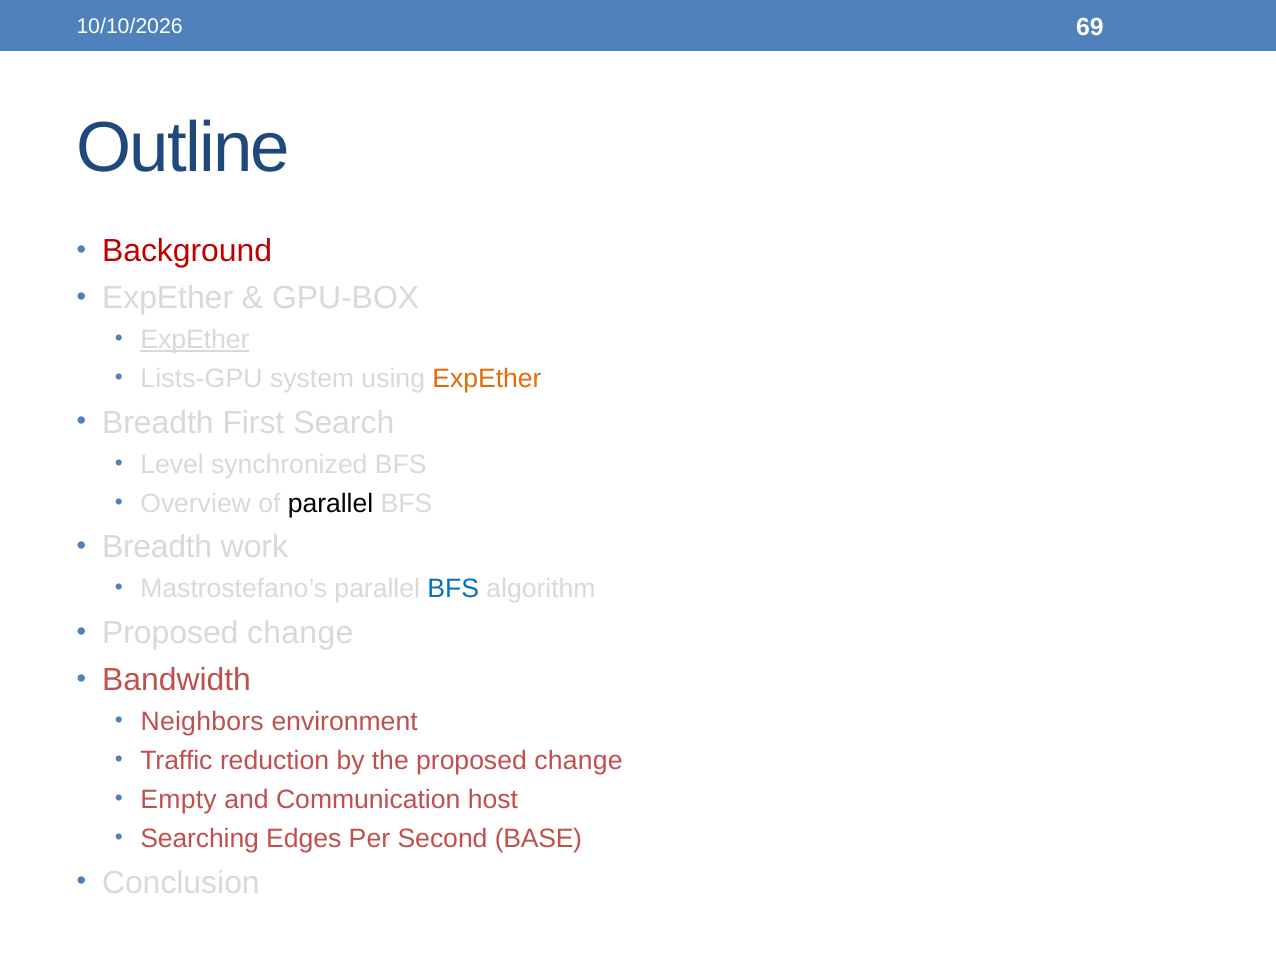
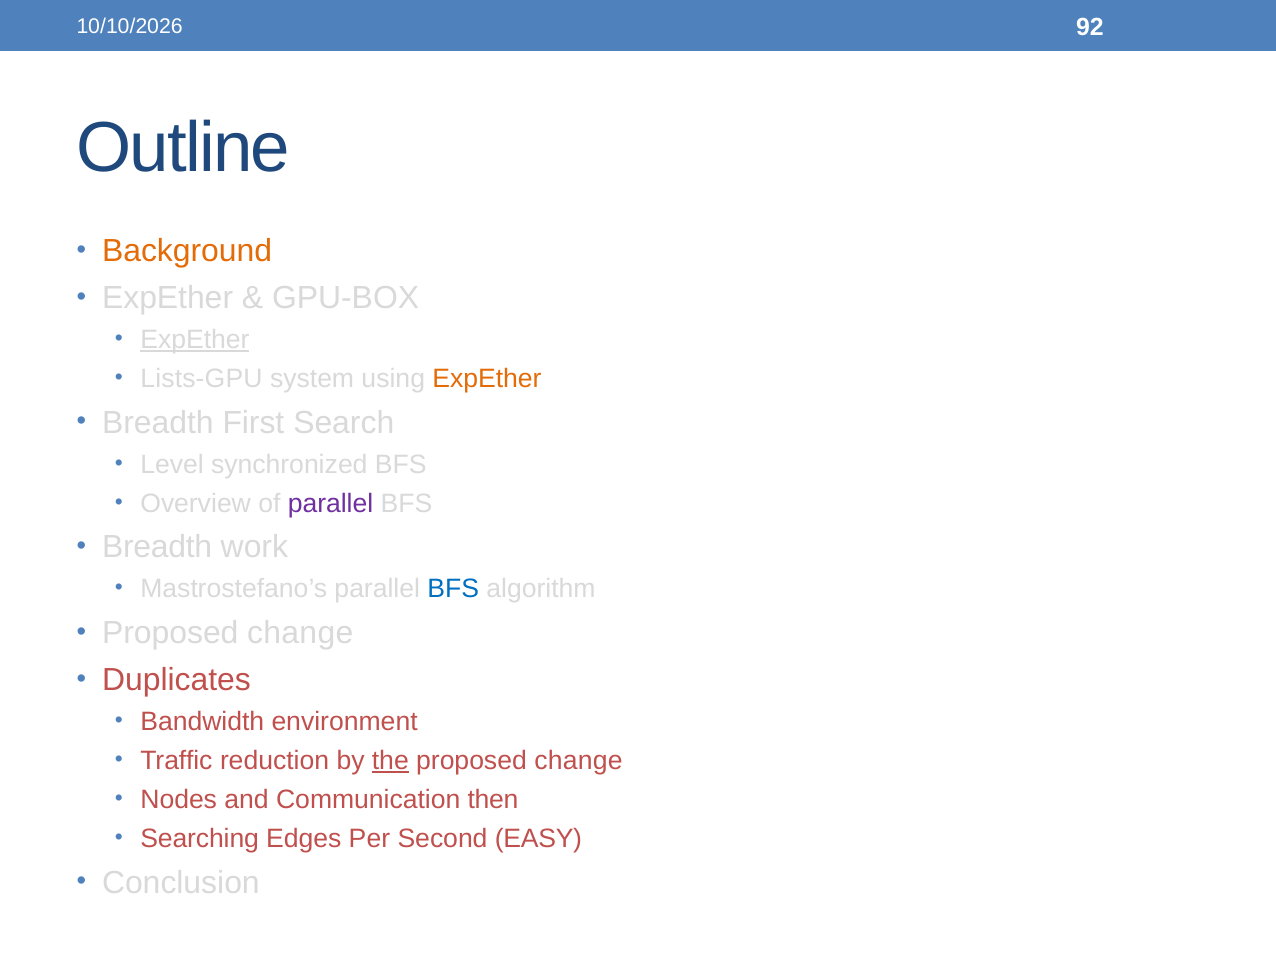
69: 69 -> 92 (1090, 27)
Background colour: red -> orange (187, 251)
parallel colour: black -> purple (331, 503)
Bandwidth: Bandwidth -> Duplicates (177, 680)
Neighbors: Neighbors -> Bandwidth (202, 722)
the underline: none -> present (390, 761)
Empty: Empty -> Nodes (179, 800)
host: host -> then (493, 800)
BASE: BASE -> EASY (538, 839)
